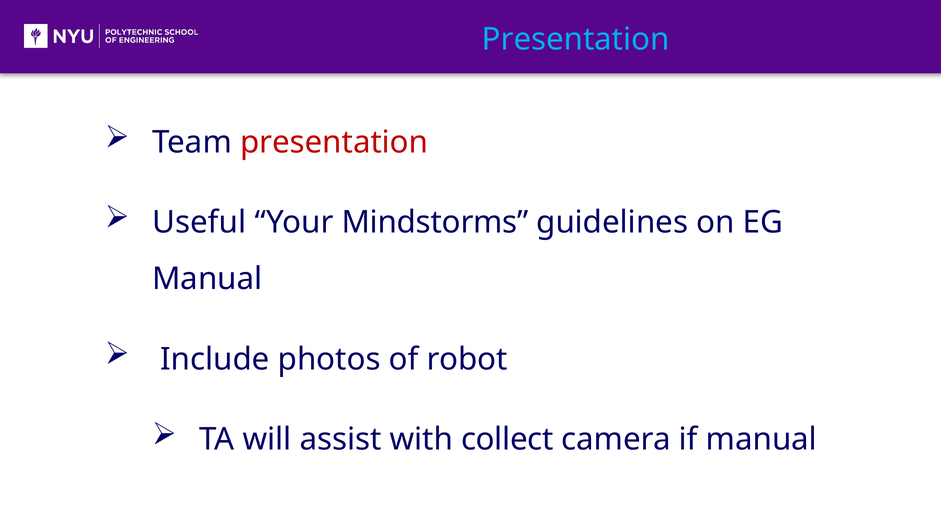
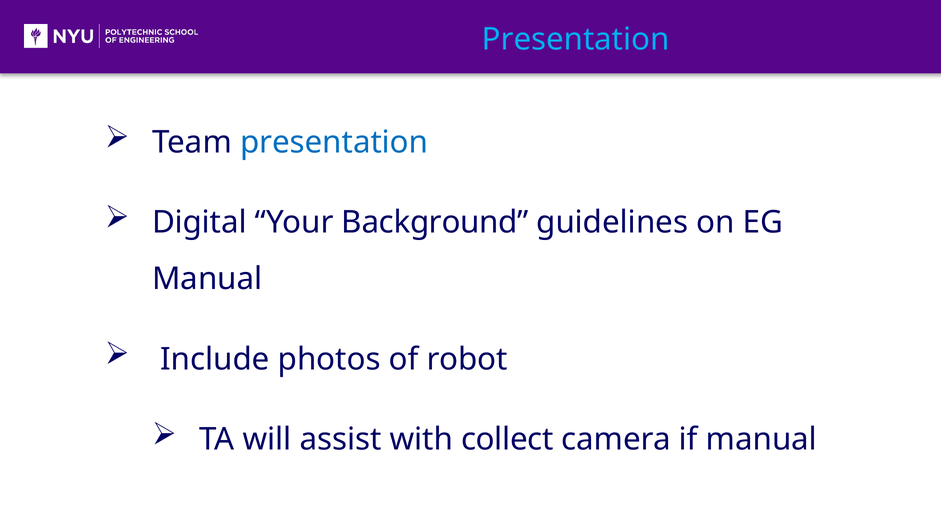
presentation colour: red -> blue (334, 142)
Useful: Useful -> Digital (199, 222)
Mindstorms: Mindstorms -> Background (435, 222)
